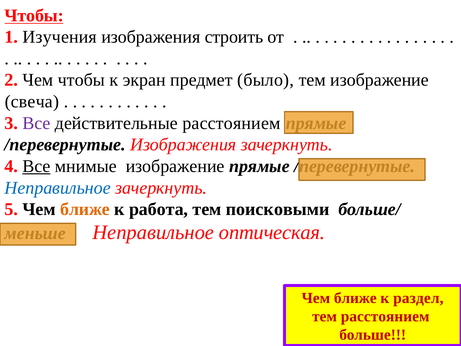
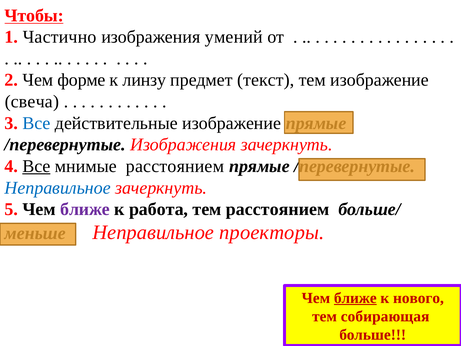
Изучения: Изучения -> Частично (60, 37)
строить: строить -> умений (234, 37)
Чем чтобы: чтобы -> форме (82, 80)
экран: экран -> линзу (144, 80)
было: было -> текст (266, 80)
Все colour: purple -> blue (36, 123)
действительные расстоянием: расстоянием -> изображение (232, 123)
мнимые изображение: изображение -> расстоянием (175, 166)
ближе colour: orange -> purple (85, 209)
тем поисковыми: поисковыми -> расстоянием (278, 209)
оптическая: оптическая -> проекторы (272, 232)
ближе underline: none -> present (355, 298)
раздел: раздел -> нового (418, 298)
тем расстоянием: расстоянием -> собирающая (385, 316)
